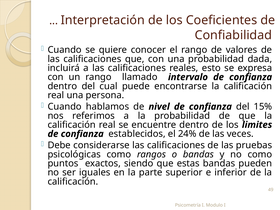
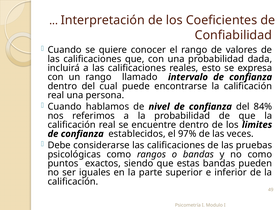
15%: 15% -> 84% (263, 107)
24%: 24% -> 97% (187, 134)
